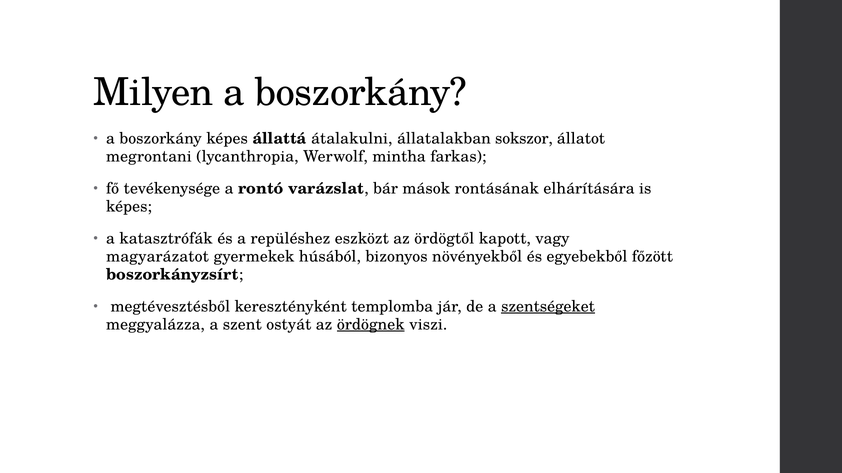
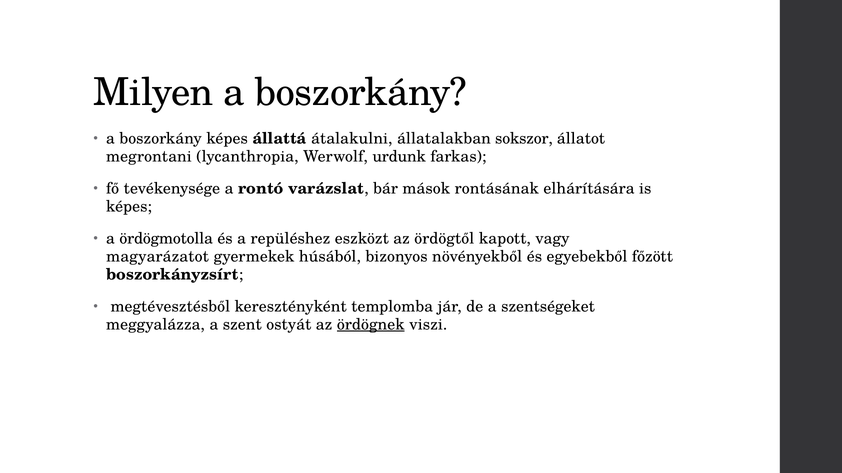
mintha: mintha -> urdunk (399, 157)
katasztrófák: katasztrófák -> ördögmotolla (166, 239)
szentségeket underline: present -> none (548, 307)
